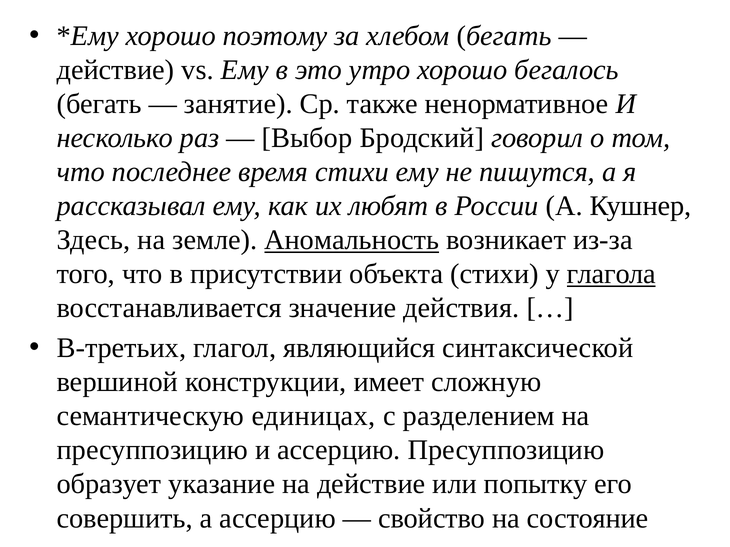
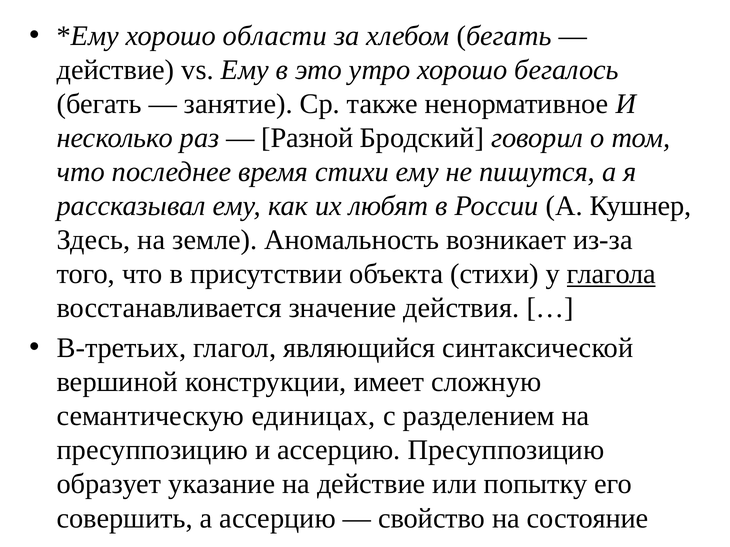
поэтому: поэтому -> области (275, 36)
Выбор: Выбор -> Разной (307, 138)
Аномальность underline: present -> none (352, 240)
